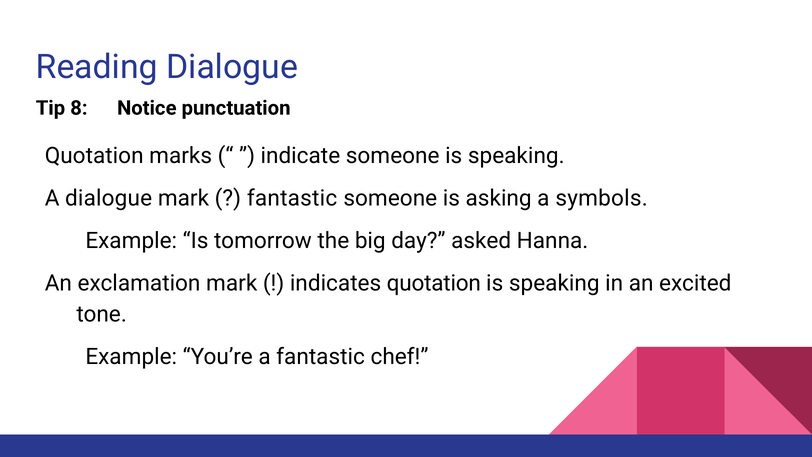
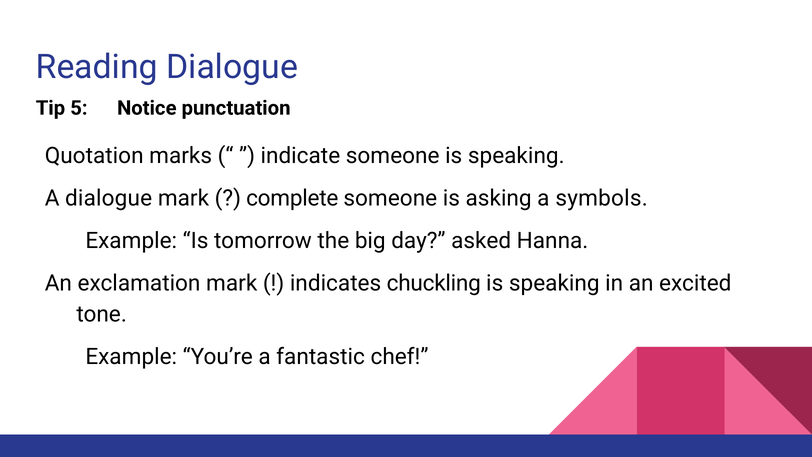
8: 8 -> 5 (79, 108)
fantastic: fantastic -> complete (292, 198)
indicates quotation: quotation -> chuckling (434, 283)
